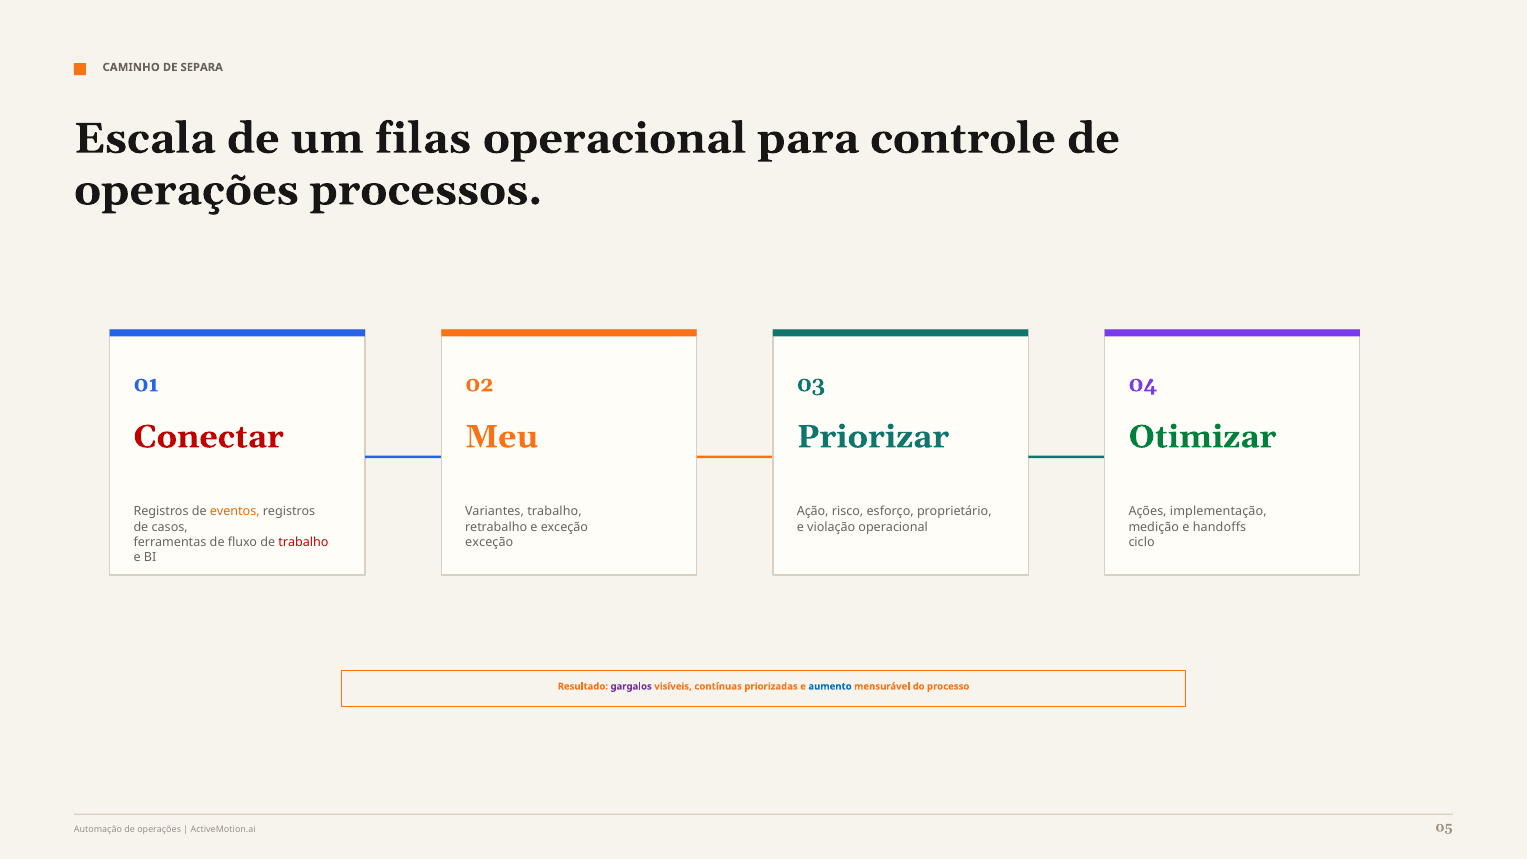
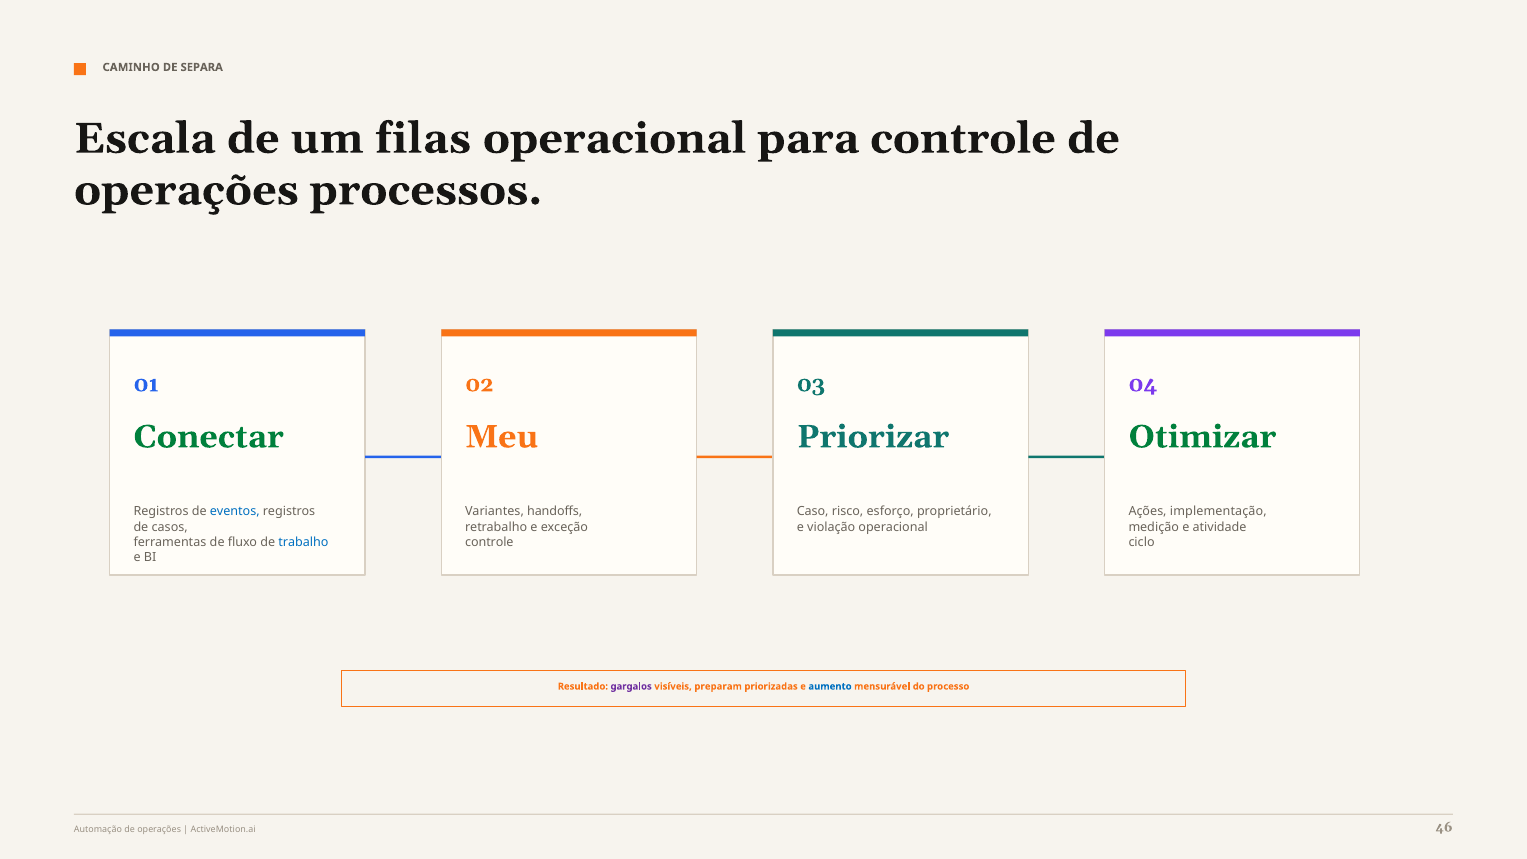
Conectar colour: red -> green (209, 437)
eventos colour: orange -> blue (235, 512)
Variantes trabalho: trabalho -> handoffs (555, 512)
Ação: Ação -> Caso (813, 512)
handoffs: handoffs -> atividade (1220, 527)
trabalho colour: red -> blue (303, 542)
exceção: exceção -> controle (489, 542)
contínuas: contínuas -> preparam (718, 686)
05: 05 -> 46 (1444, 827)
